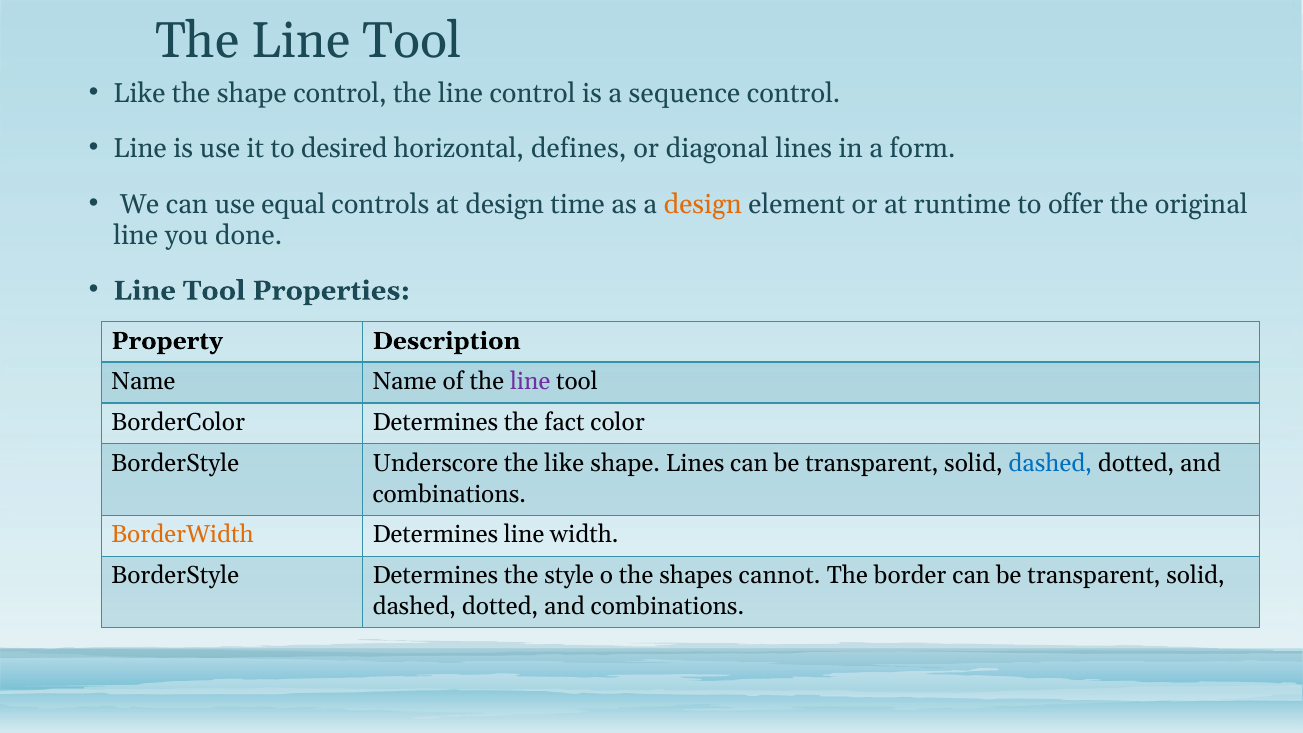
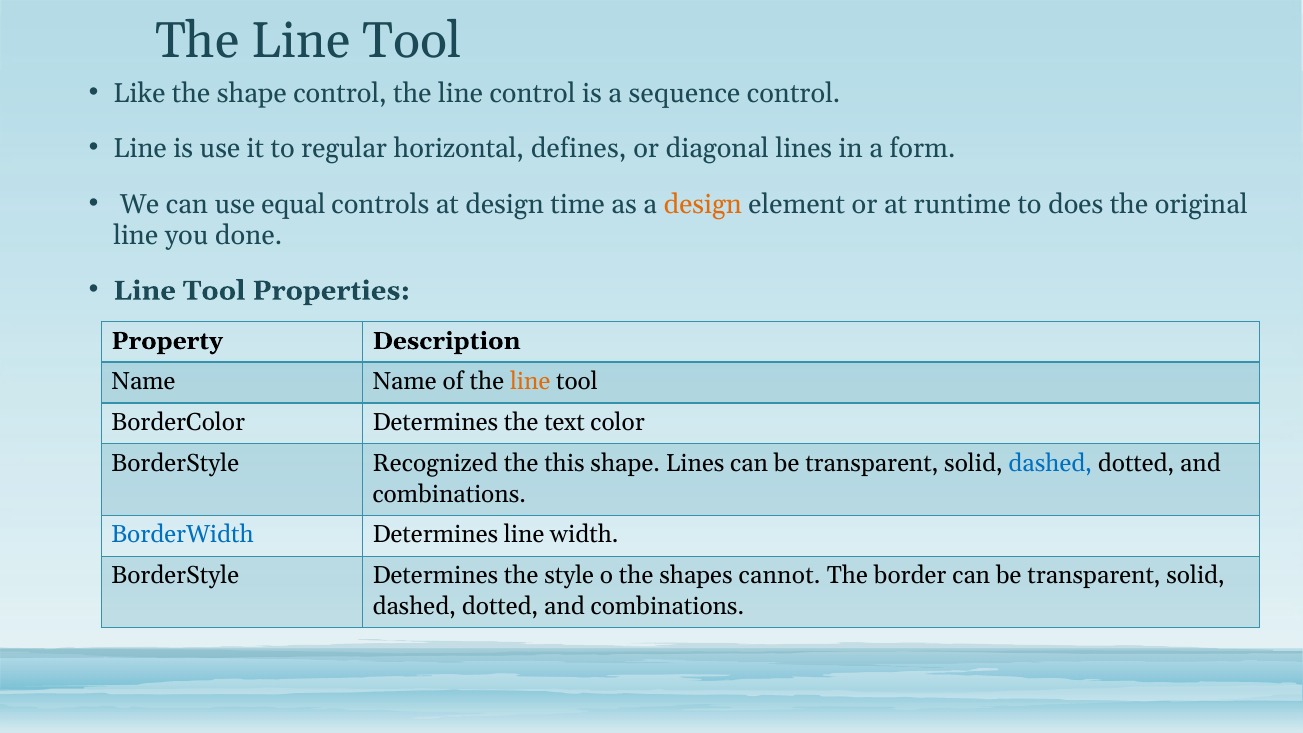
desired: desired -> regular (344, 149)
offer: offer -> does (1076, 204)
line colour: purple -> orange (530, 382)
fact: fact -> text (565, 422)
Underscore: Underscore -> Recognized (435, 463)
the like: like -> this (564, 463)
BorderWidth colour: orange -> blue (183, 535)
